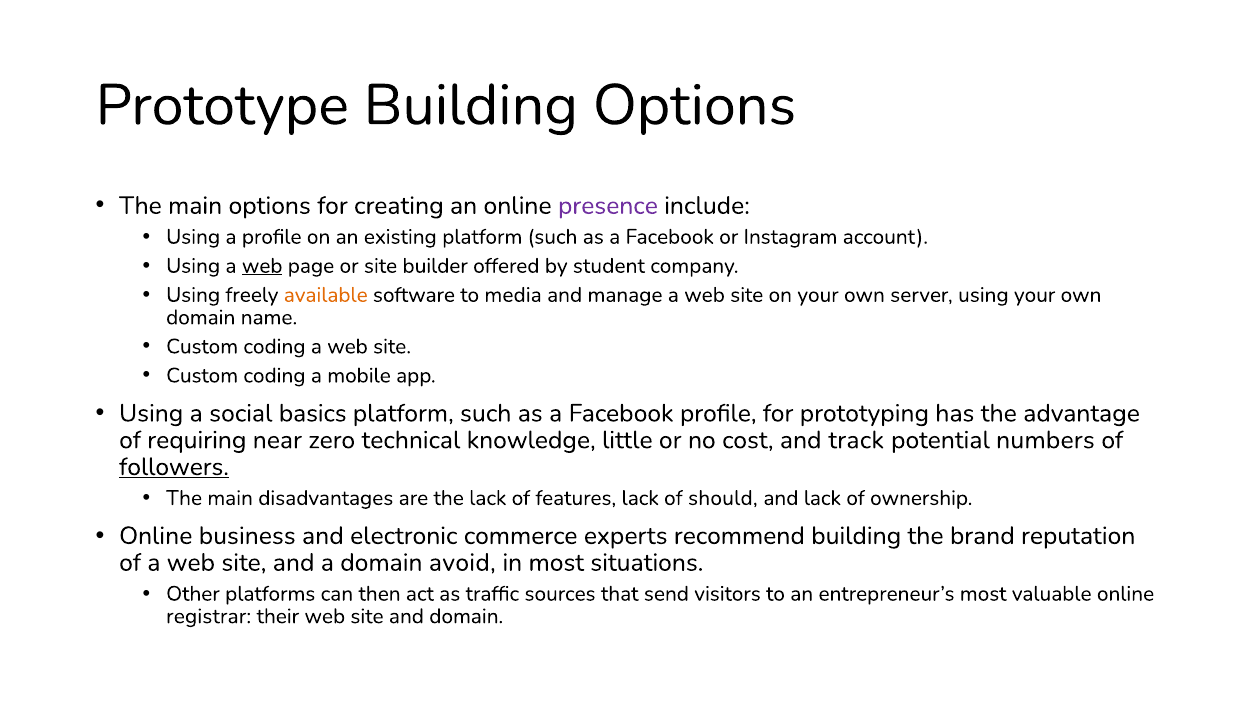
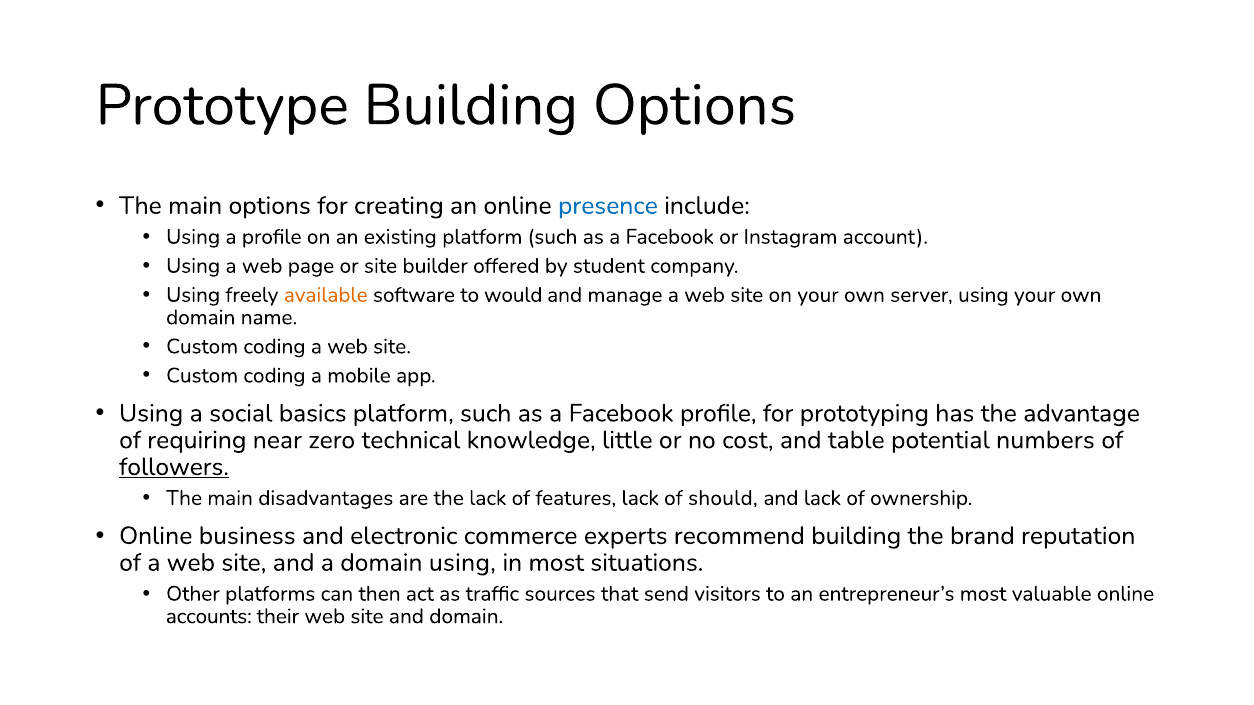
presence colour: purple -> blue (608, 206)
web underline: present -> none (262, 266)
media: media -> would (513, 295)
track: track -> table (856, 440)
domain avoid: avoid -> using (462, 563)
registrar: registrar -> accounts (209, 617)
